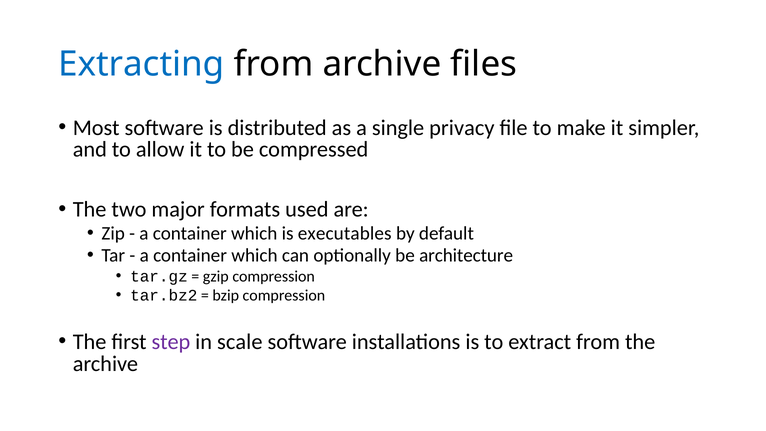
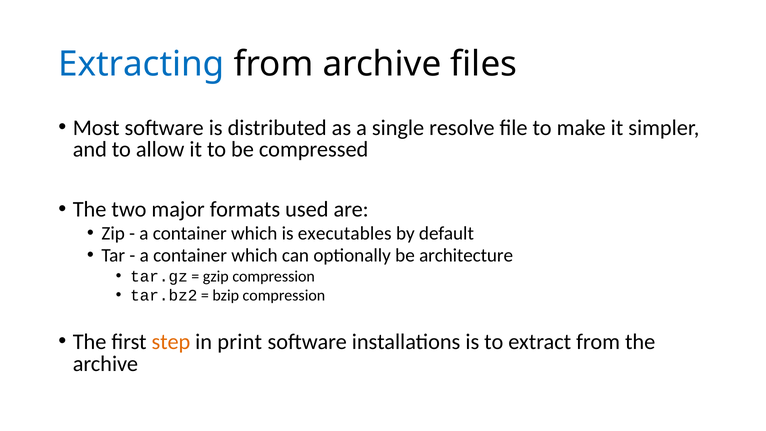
privacy: privacy -> resolve (462, 128)
step colour: purple -> orange (171, 342)
scale: scale -> print (240, 342)
